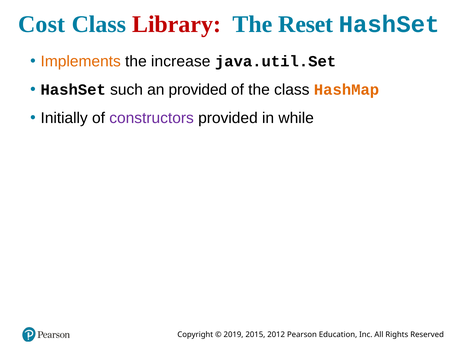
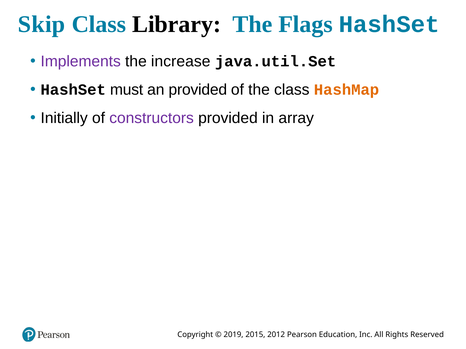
Cost: Cost -> Skip (42, 24)
Library colour: red -> black (177, 24)
Reset: Reset -> Flags (306, 24)
Implements colour: orange -> purple (81, 62)
such: such -> must (127, 90)
while: while -> array (296, 118)
